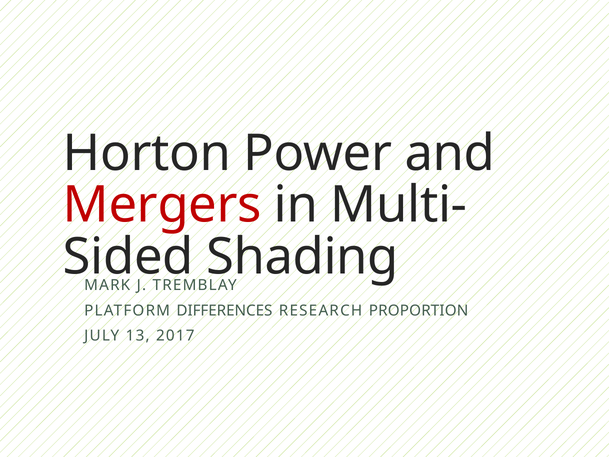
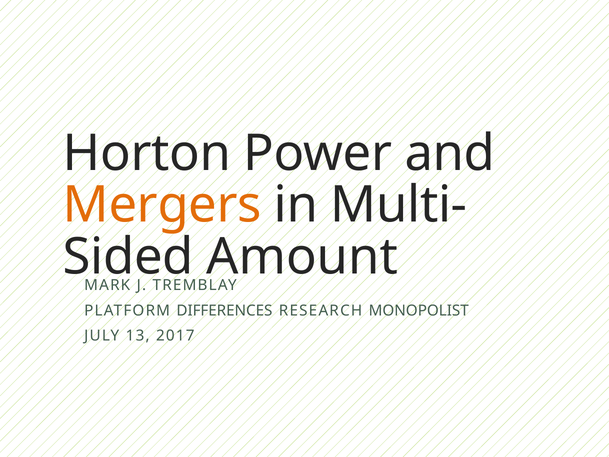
Mergers colour: red -> orange (162, 205)
Shading: Shading -> Amount (302, 257)
PROPORTION: PROPORTION -> MONOPOLIST (419, 311)
